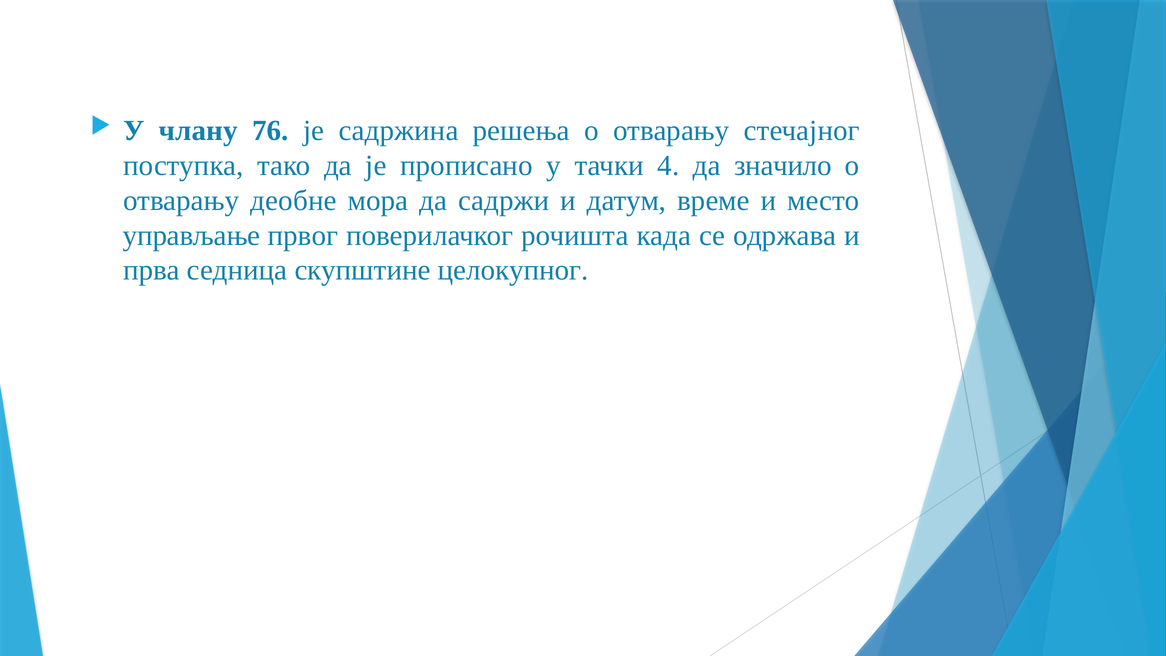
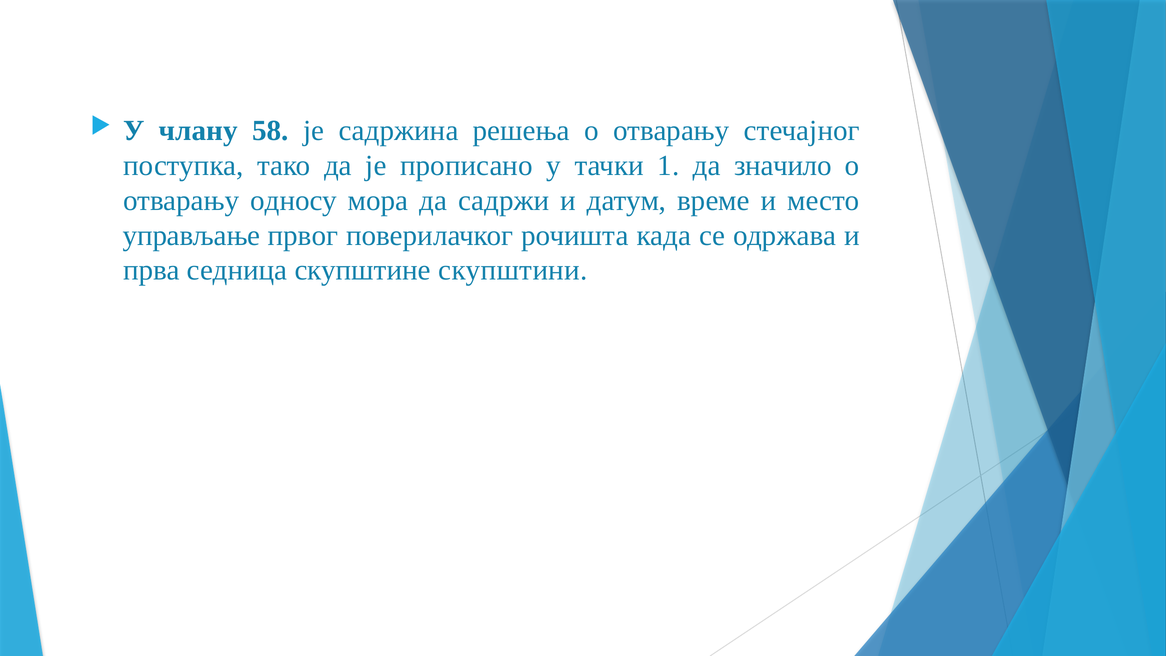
76: 76 -> 58 (270, 130)
4: 4 -> 1 (668, 165)
деобне: деобне -> односу (294, 200)
целокупног: целокупног -> скупштини (513, 270)
